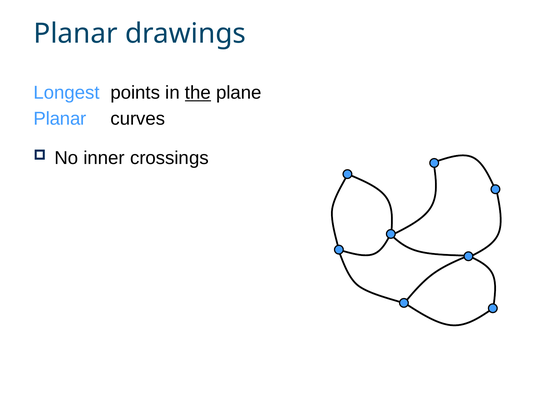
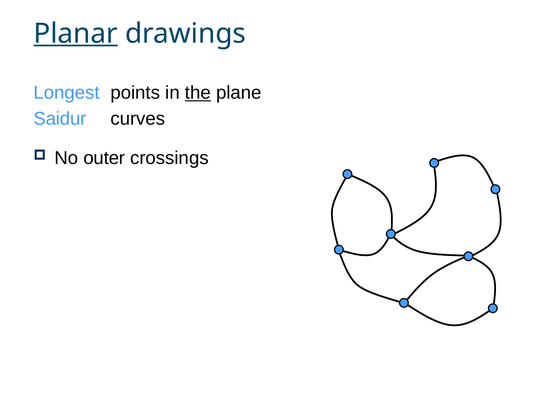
Planar underline: none -> present (76, 34)
Planar: Planar -> Saidur (60, 119)
inner: inner -> outer (104, 158)
